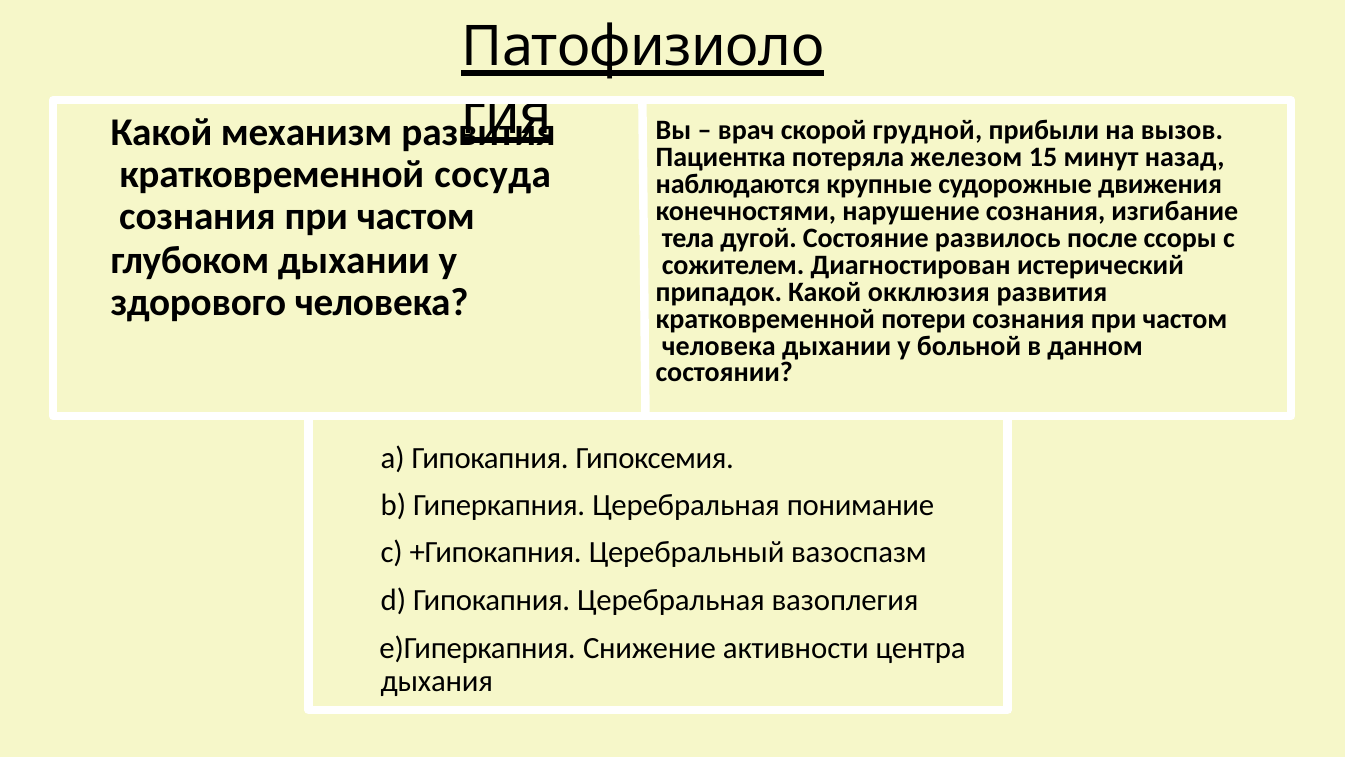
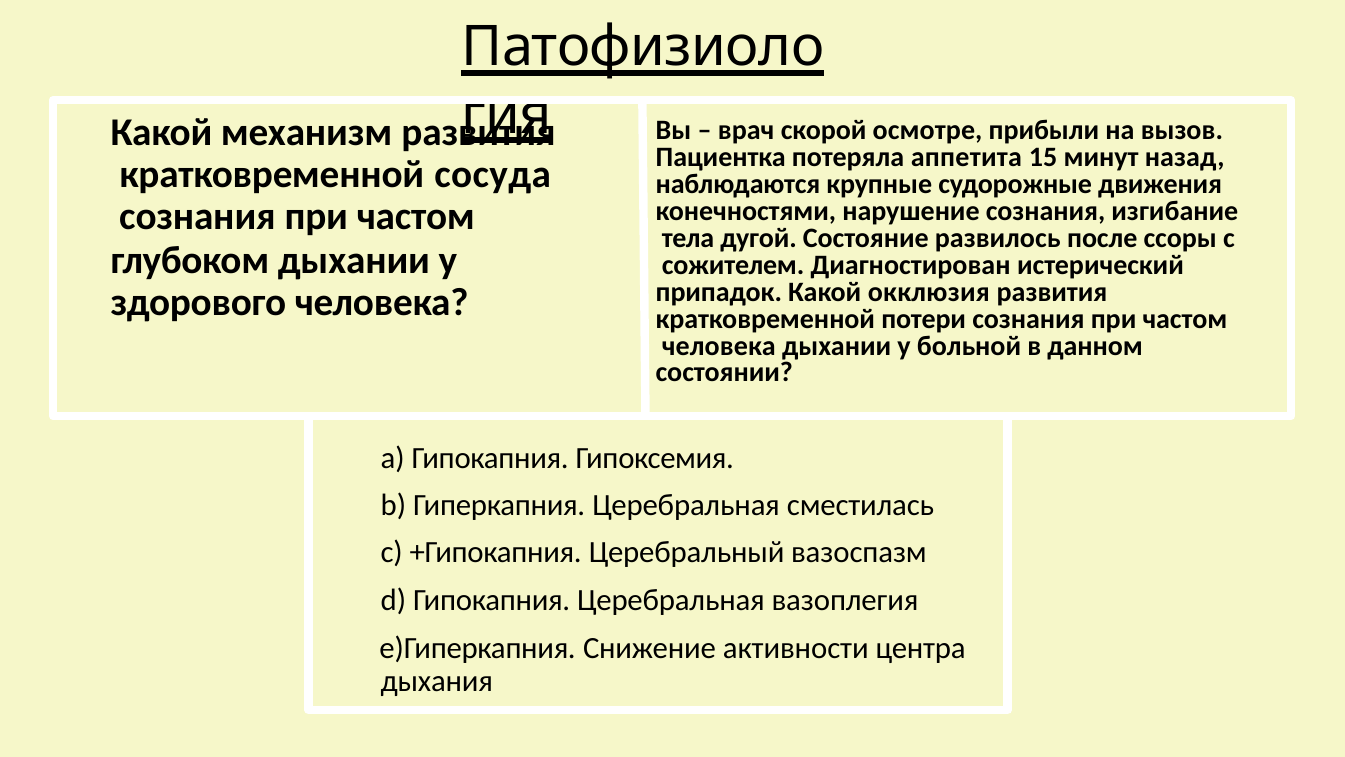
грудной: грудной -> осмотре (928, 130)
железом: железом -> аппетита (966, 157)
понимание: понимание -> сместилась (861, 505)
